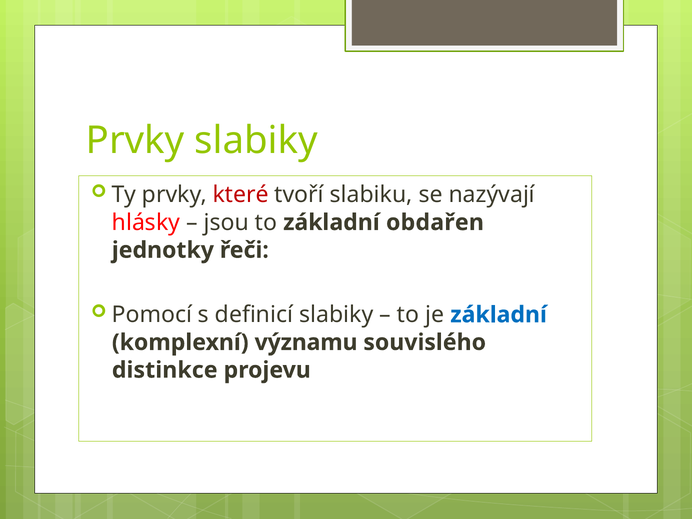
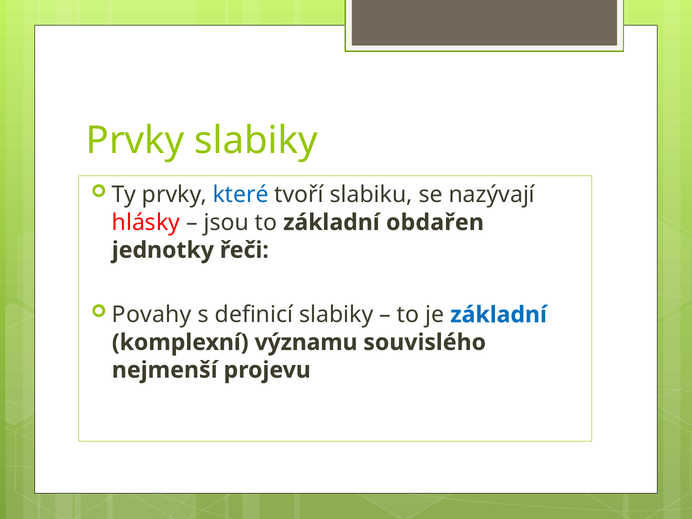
které colour: red -> blue (241, 195)
Pomocí: Pomocí -> Povahy (152, 315)
distinkce: distinkce -> nejmenší (165, 370)
